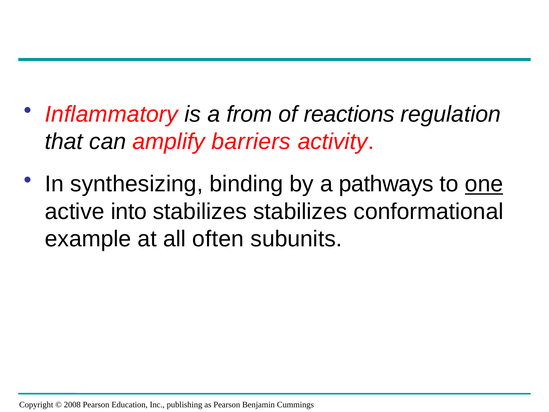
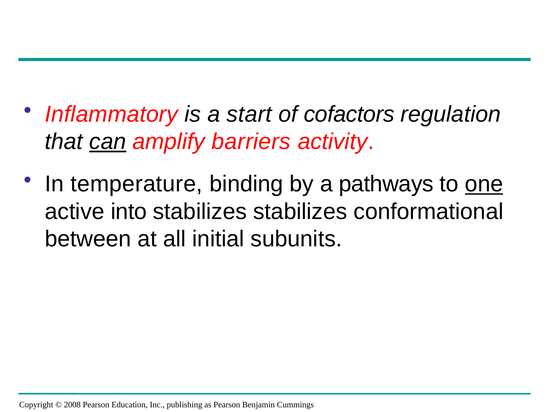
from: from -> start (249, 114)
reactions: reactions -> cofactors (349, 114)
can underline: none -> present (108, 142)
synthesizing: synthesizing -> temperature (137, 184)
example: example -> between (88, 239)
often: often -> initial (218, 239)
